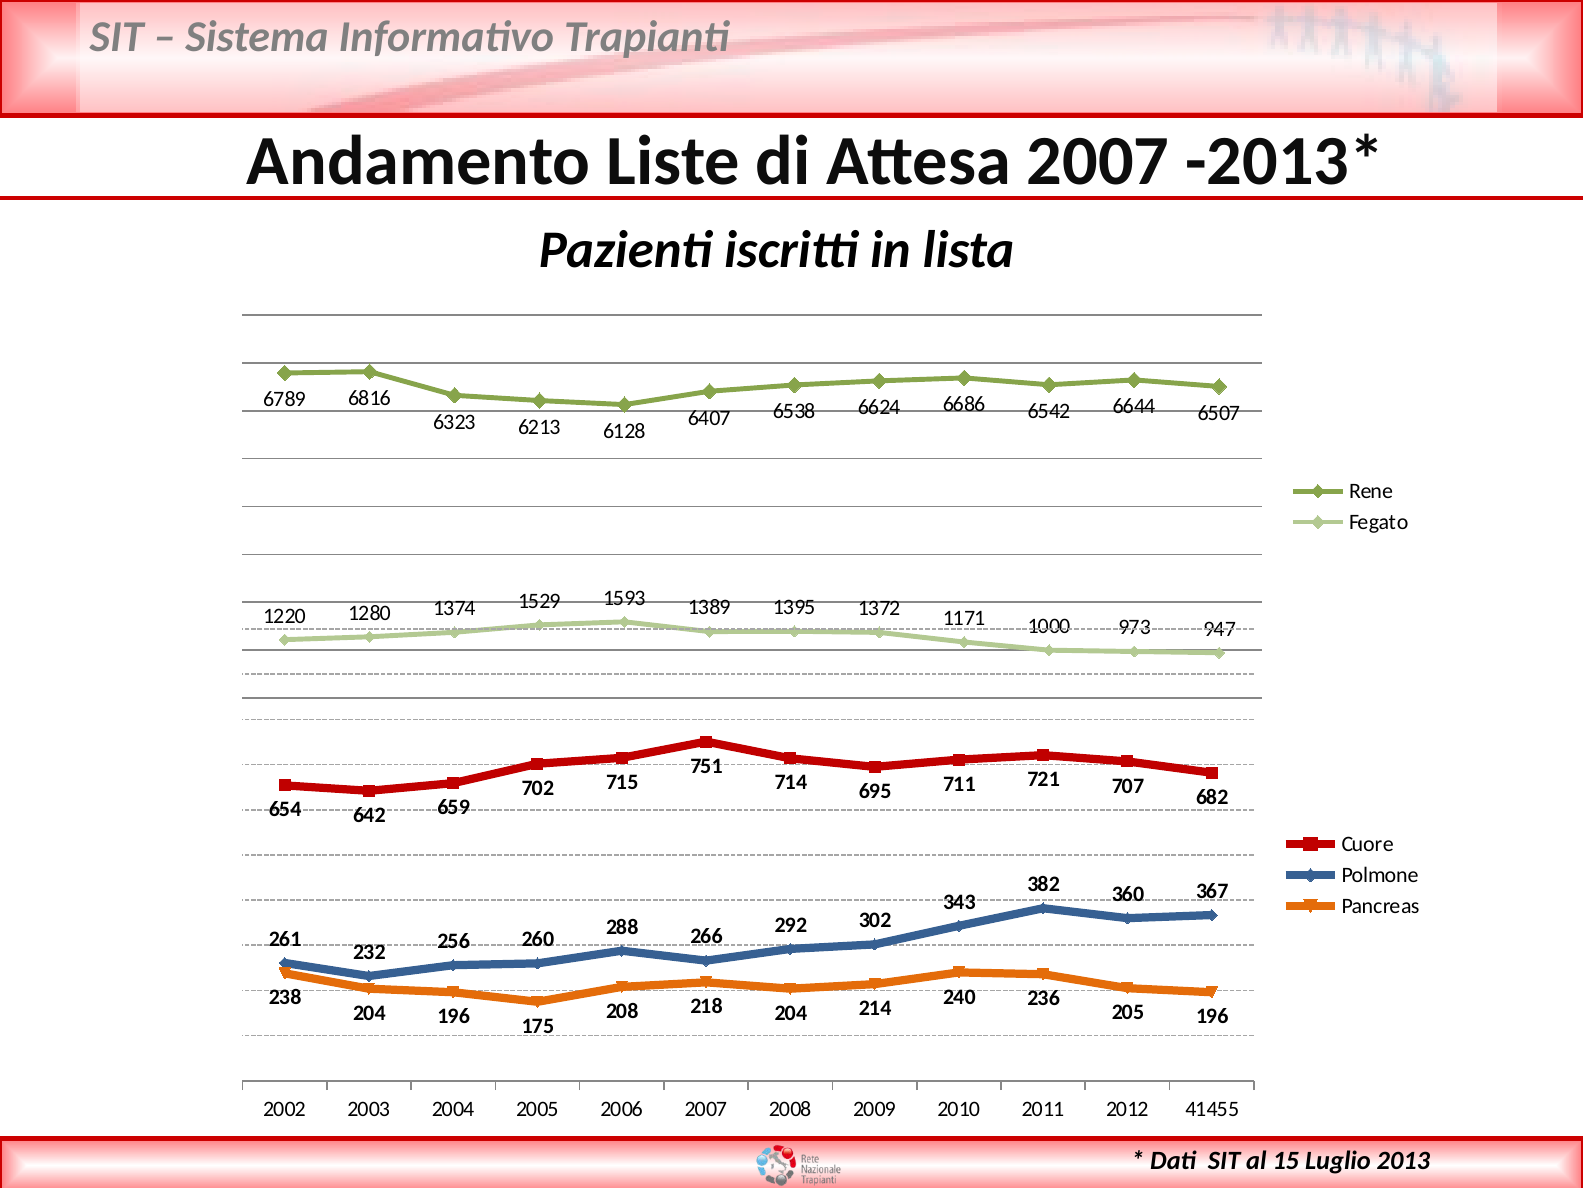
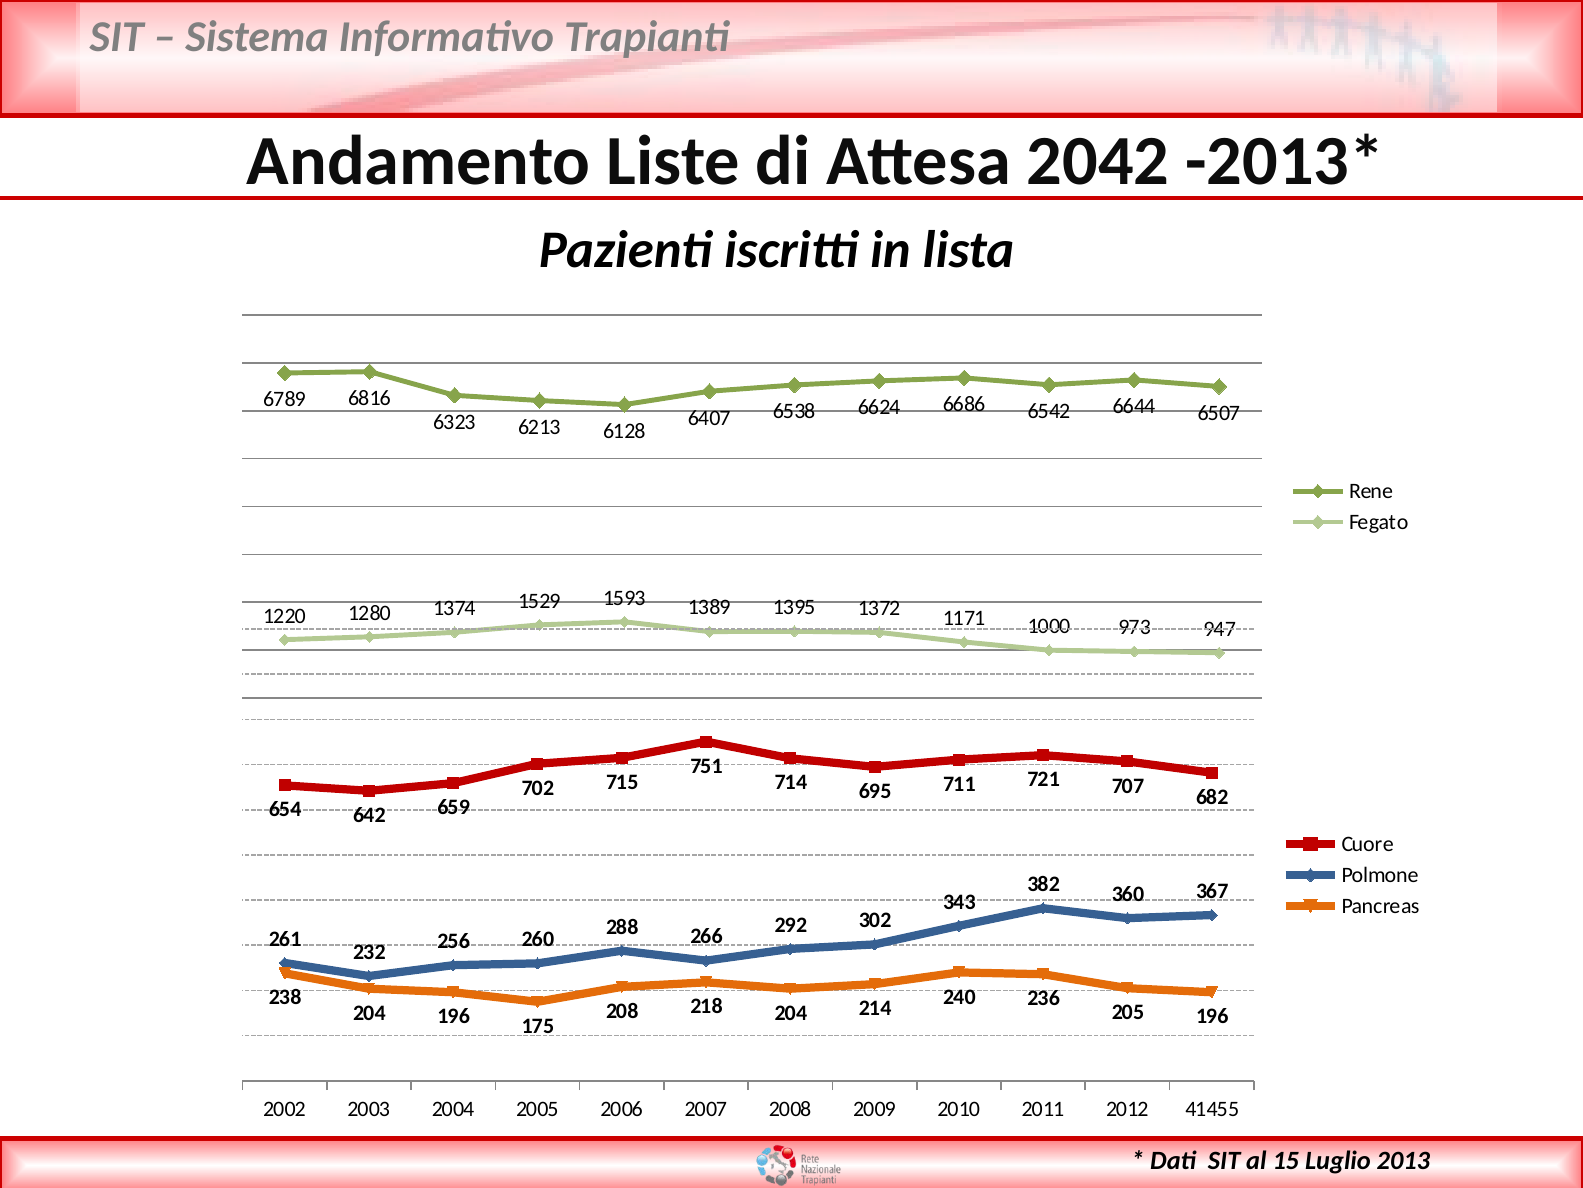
Attesa 2007: 2007 -> 2042 (1098, 161)
